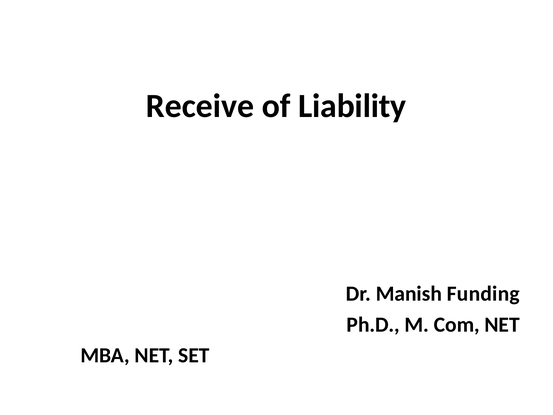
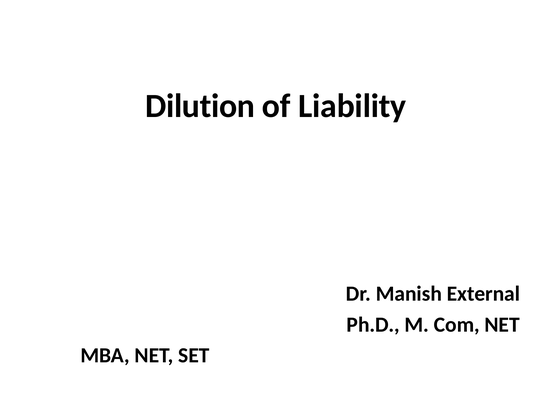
Receive: Receive -> Dilution (200, 106)
Funding: Funding -> External (483, 294)
